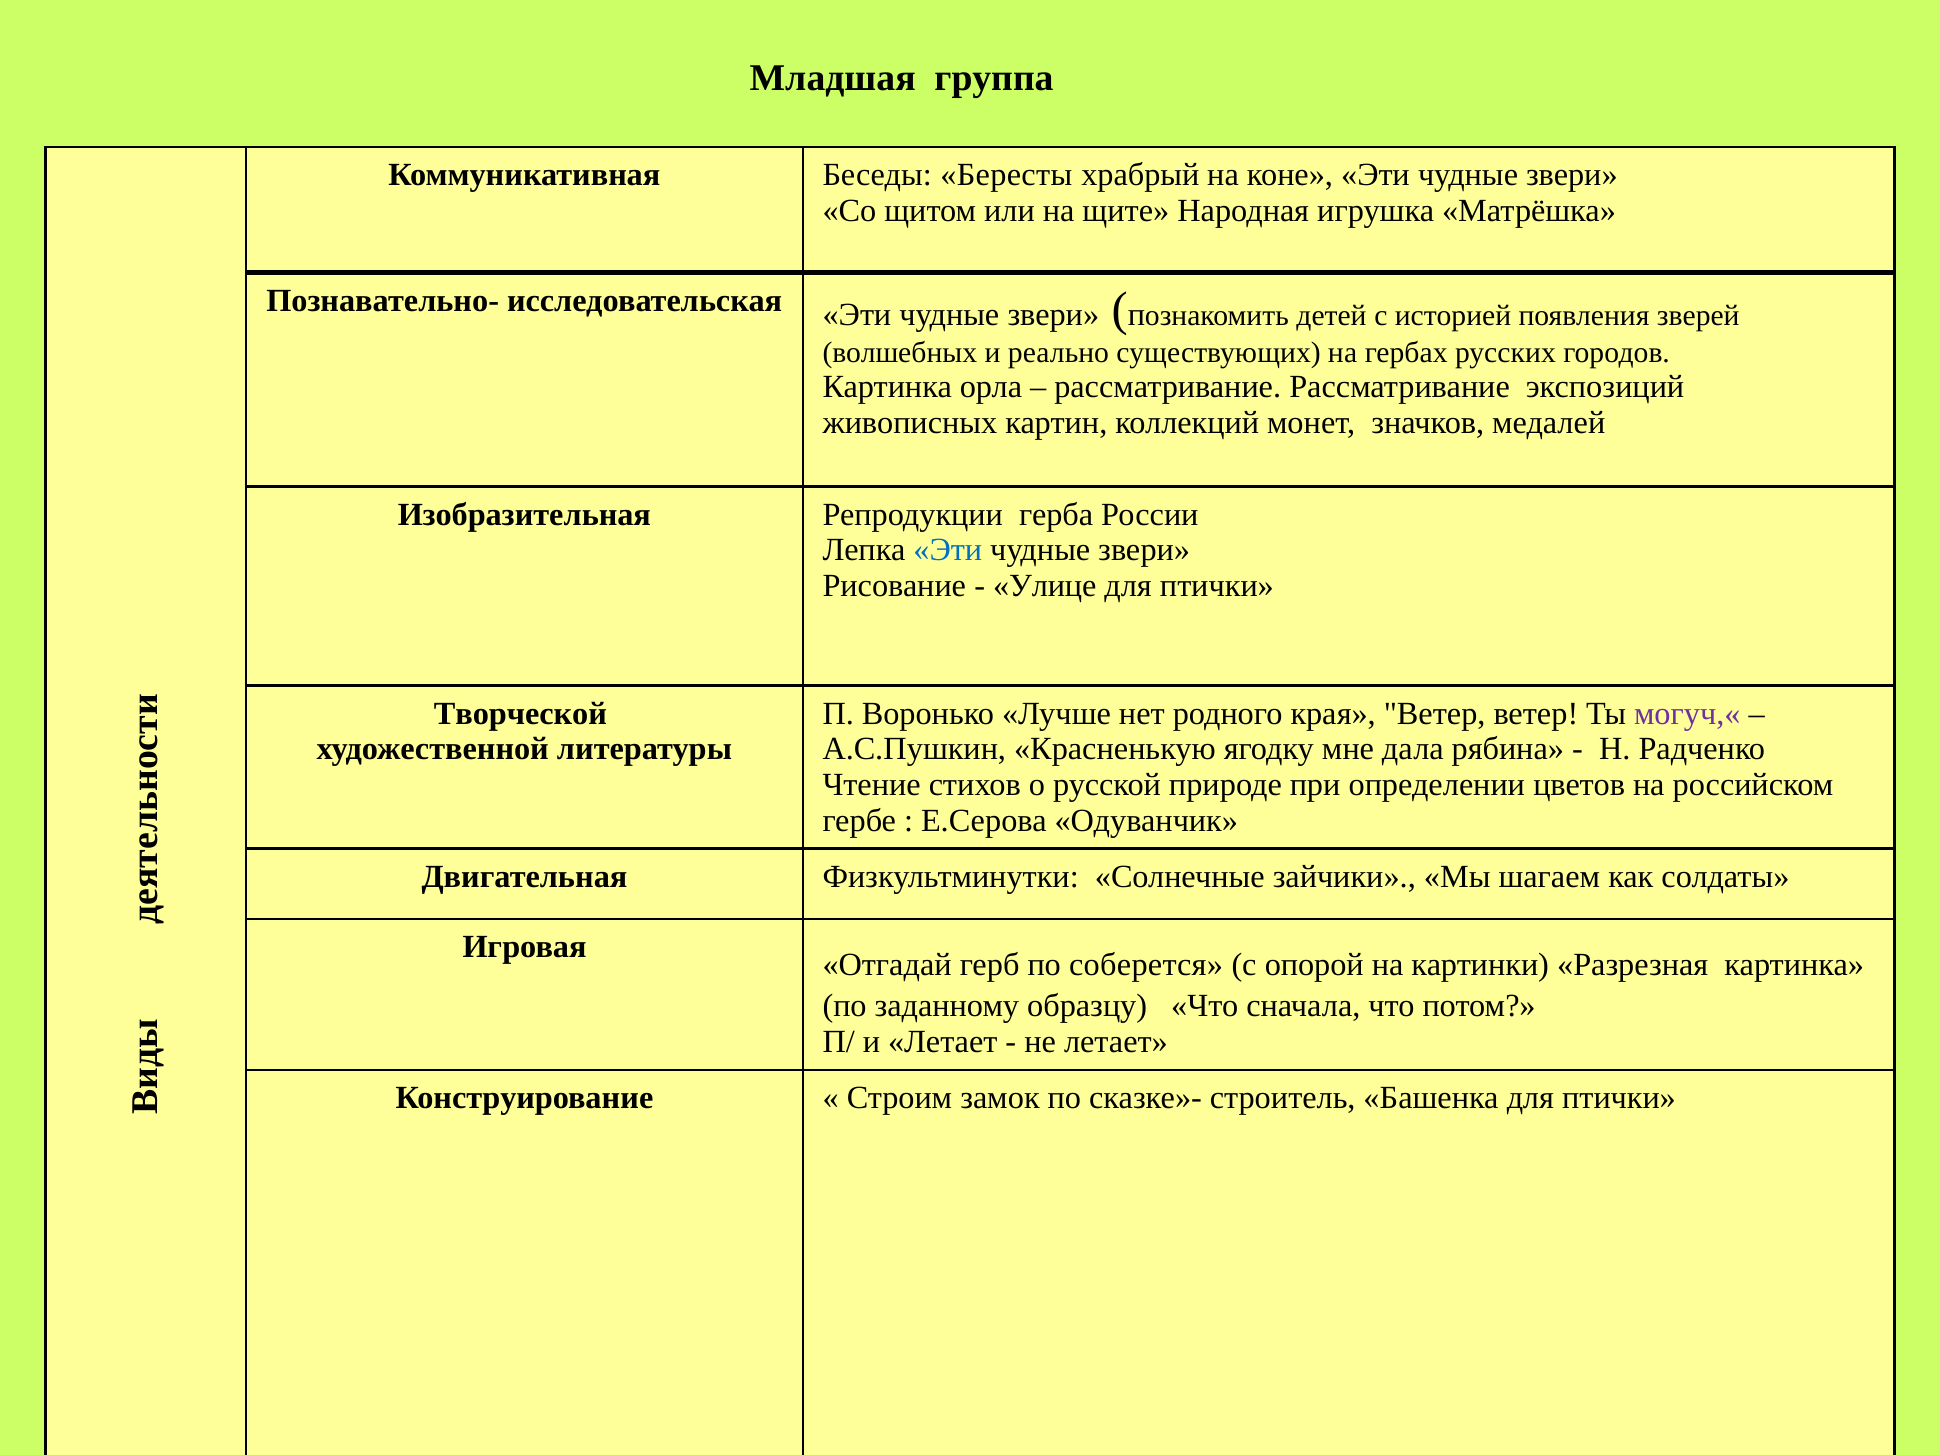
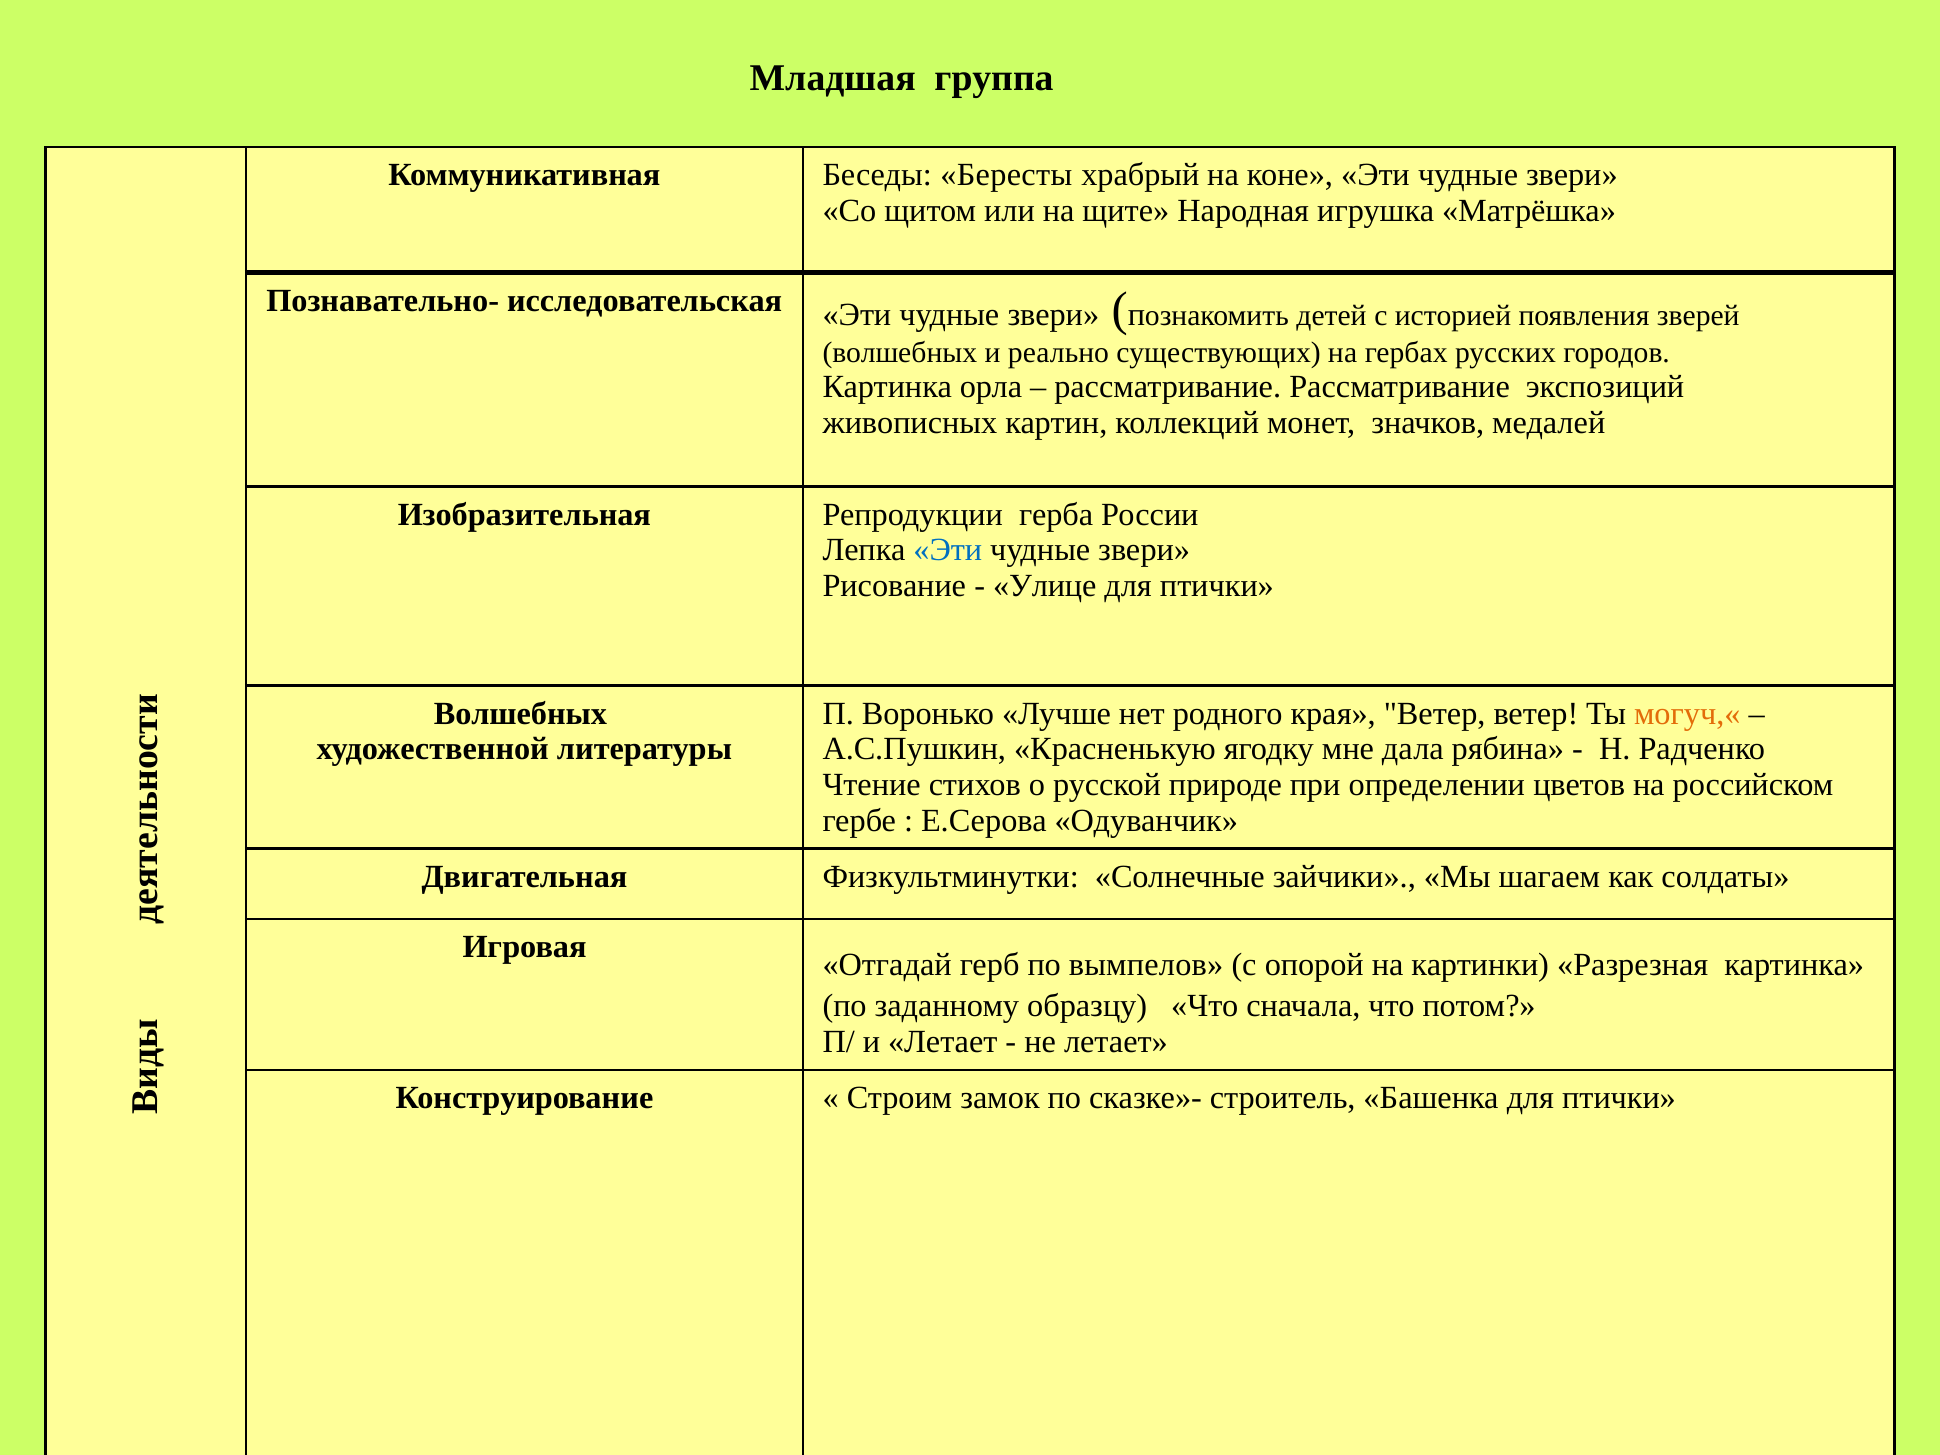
Творческой: Творческой -> Волшебных (520, 713)
могуч,« colour: purple -> orange (1687, 713)
соберется: соберется -> вымпелов (1146, 964)
